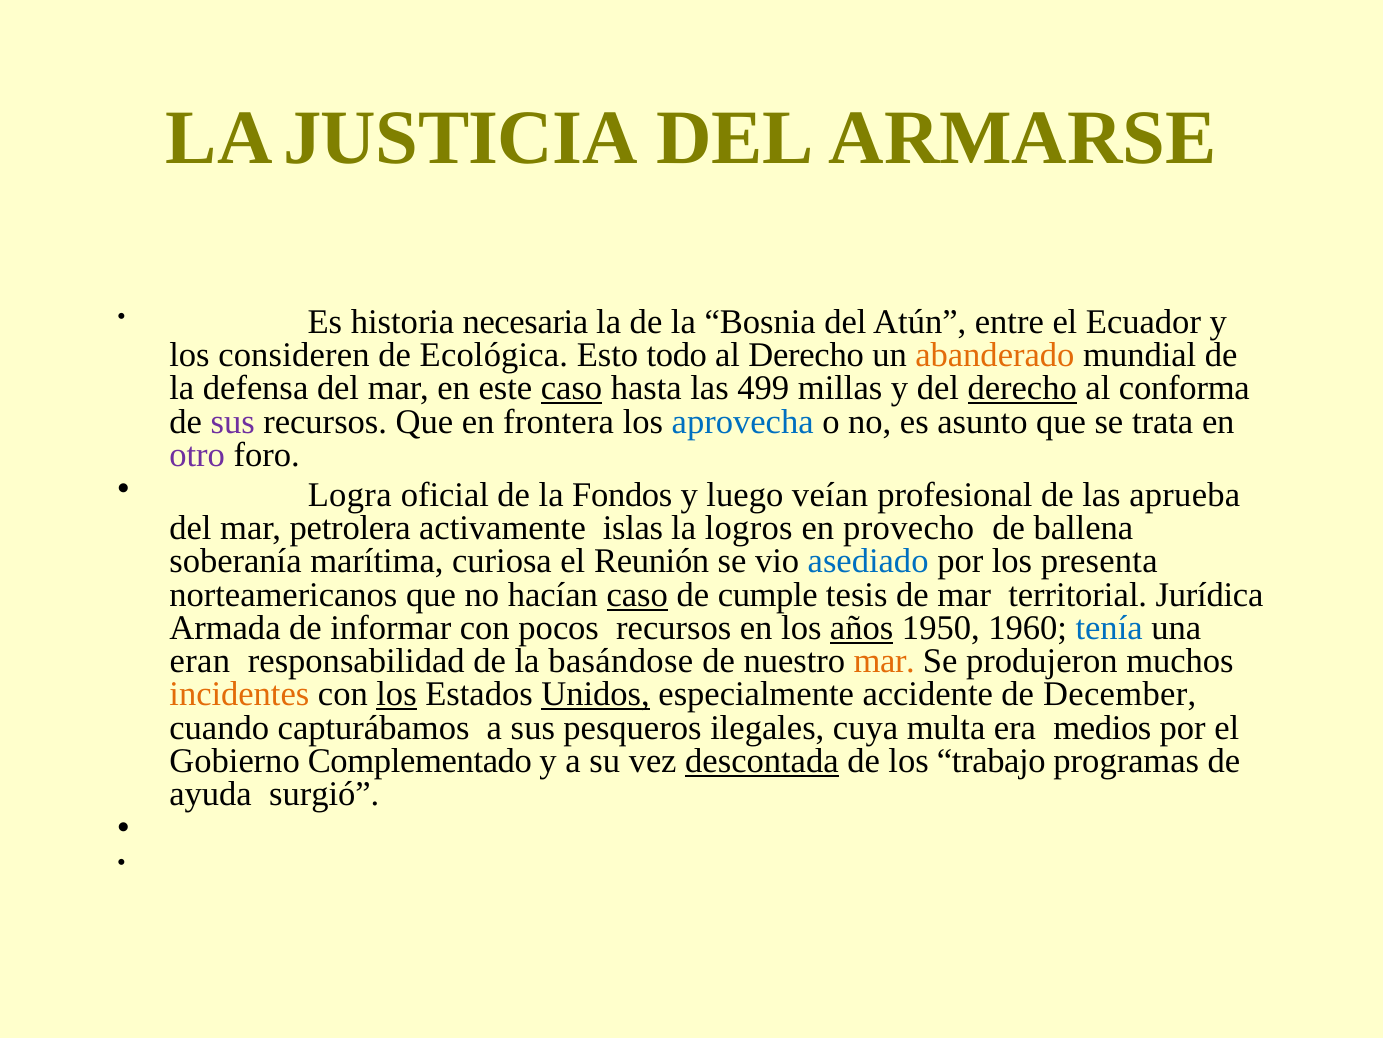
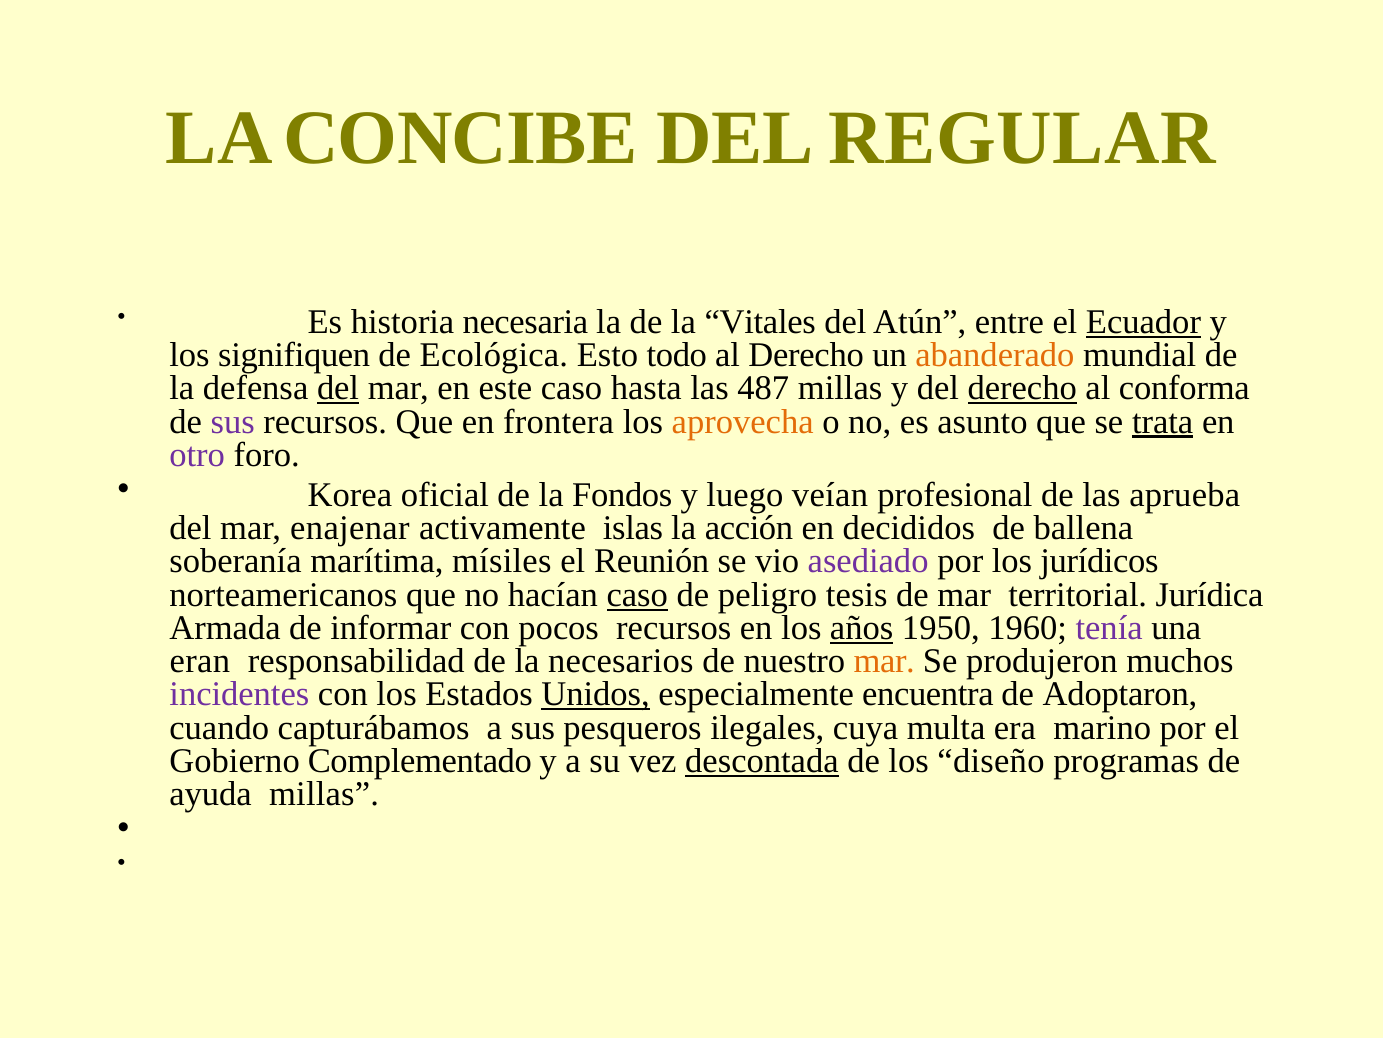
JUSTICIA: JUSTICIA -> CONCIBE (460, 138)
ARMARSE: ARMARSE -> REGULAR (1022, 138)
Bosnia: Bosnia -> Vitales (760, 322)
Ecuador underline: none -> present (1143, 322)
consideren: consideren -> signifiquen (294, 355)
del underline: none -> present (338, 388)
caso underline: present -> none (572, 388)
499: 499 -> 487 (763, 388)
aprovecha colour: blue -> orange (743, 421)
trata underline: none -> present (1163, 421)
Logra: Logra -> Korea (350, 495)
petrolera: petrolera -> enajenar (350, 528)
logros: logros -> acción (749, 528)
provecho: provecho -> decididos (909, 528)
curiosa: curiosa -> mísiles (502, 561)
asediado colour: blue -> purple (868, 561)
presenta: presenta -> jurídicos (1099, 561)
cumple: cumple -> peligro (767, 594)
tenía colour: blue -> purple (1109, 628)
basándose: basándose -> necesarios (621, 661)
incidentes colour: orange -> purple (239, 694)
los underline: present -> none (397, 694)
accidente: accidente -> encuentra (928, 694)
December: December -> Adoptaron (1120, 694)
medios: medios -> marino (1102, 727)
trabajo: trabajo -> diseño (991, 760)
ayuda surgió: surgió -> millas (324, 794)
